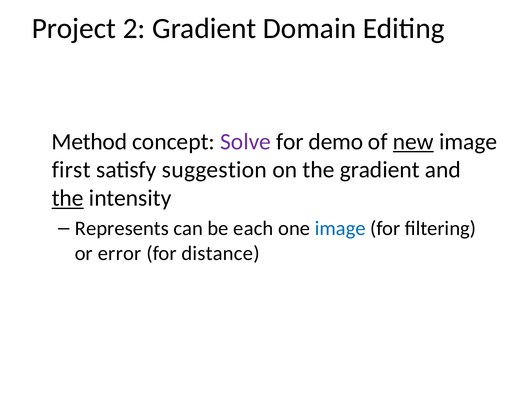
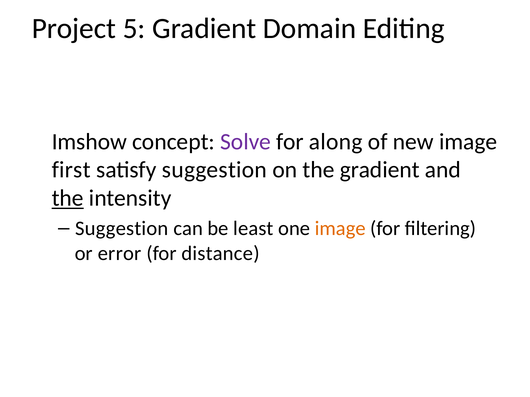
2: 2 -> 5 (134, 29)
Method: Method -> Imshow (89, 142)
demo: demo -> along (336, 142)
new underline: present -> none (413, 142)
Represents: Represents -> Suggestion (122, 229)
each: each -> least (253, 229)
image colour: blue -> orange (340, 229)
